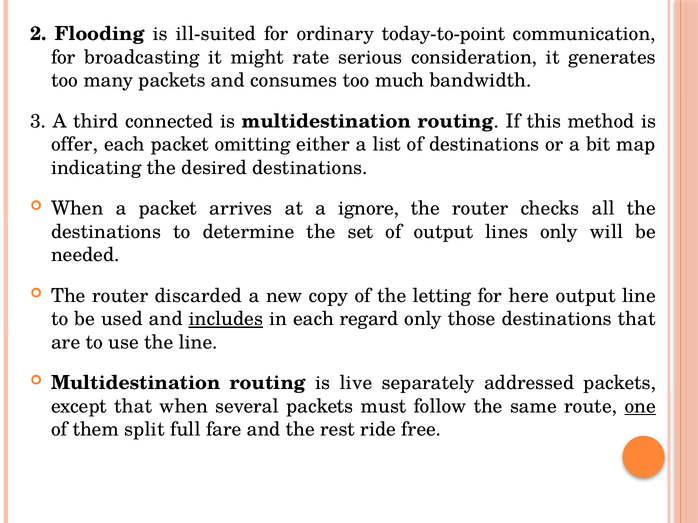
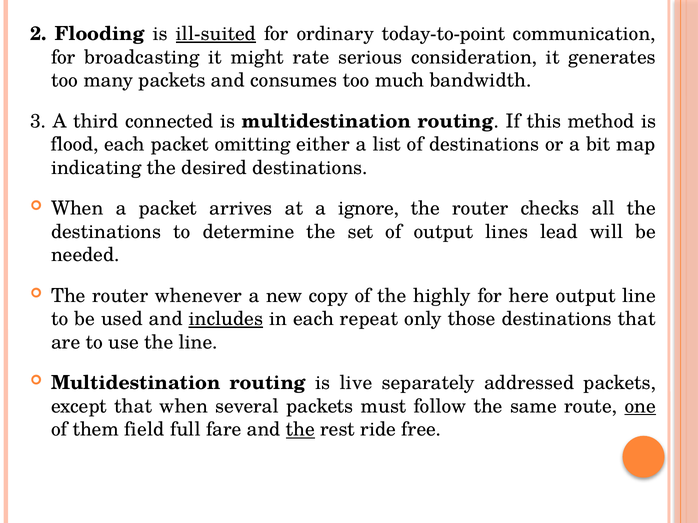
ill-suited underline: none -> present (216, 34)
offer: offer -> flood (75, 145)
lines only: only -> lead (559, 232)
discarded: discarded -> whenever (198, 296)
letting: letting -> highly (442, 296)
regard: regard -> repeat (369, 319)
split: split -> field (144, 430)
the underline: none -> present (300, 430)
